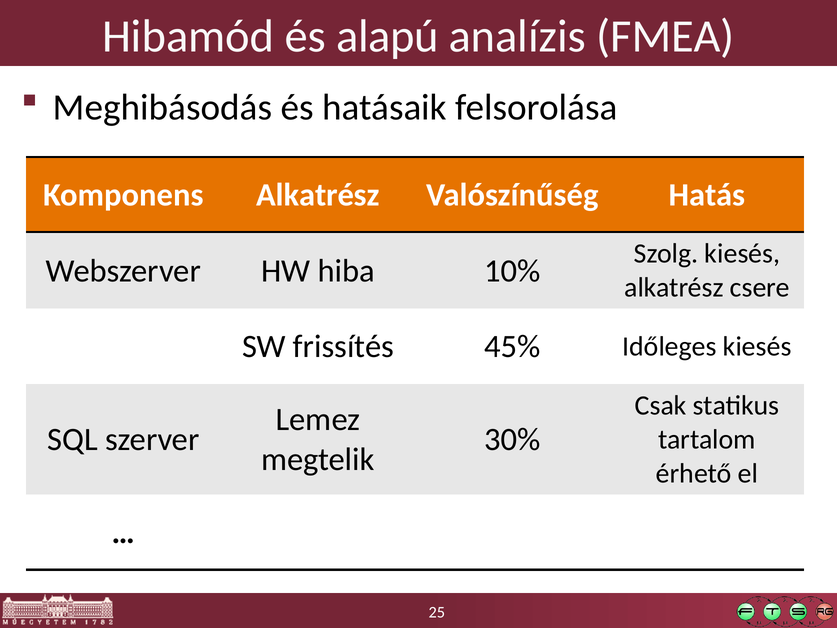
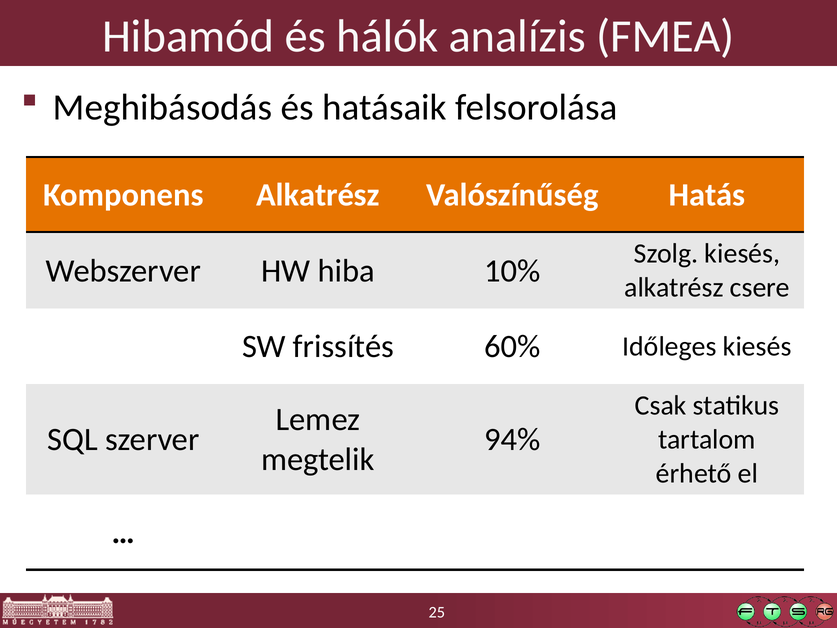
alapú: alapú -> hálók (387, 36)
45%: 45% -> 60% (513, 347)
30%: 30% -> 94% (513, 439)
